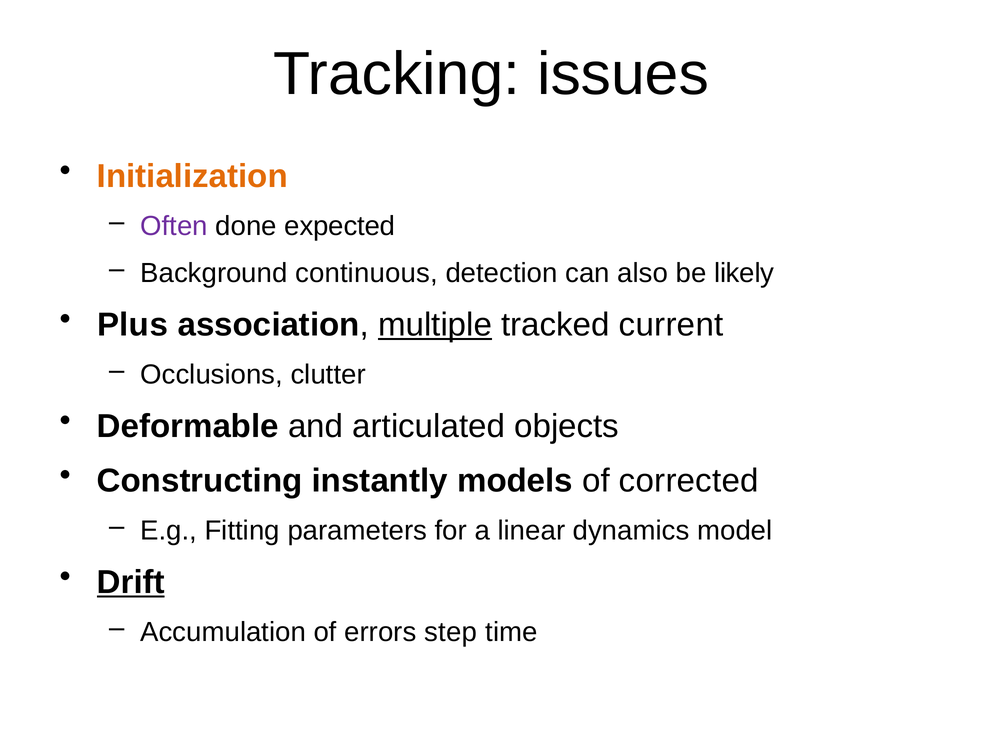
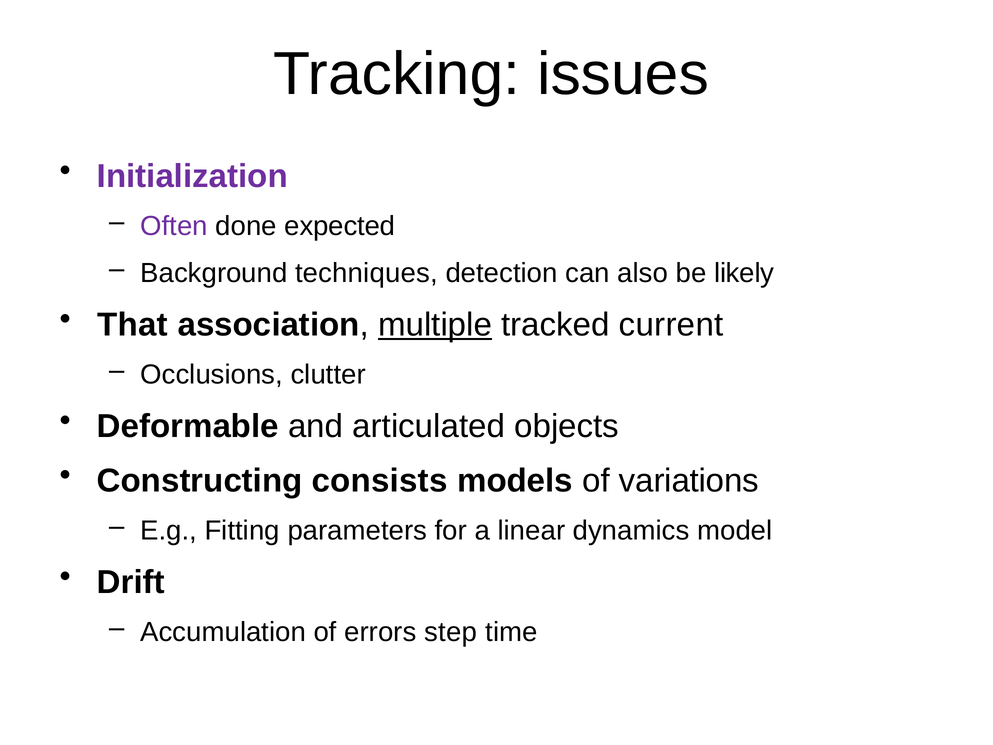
Initialization colour: orange -> purple (192, 176)
continuous: continuous -> techniques (366, 273)
Plus: Plus -> That (132, 325)
instantly: instantly -> consists (380, 481)
corrected: corrected -> variations (689, 481)
Drift underline: present -> none (131, 582)
